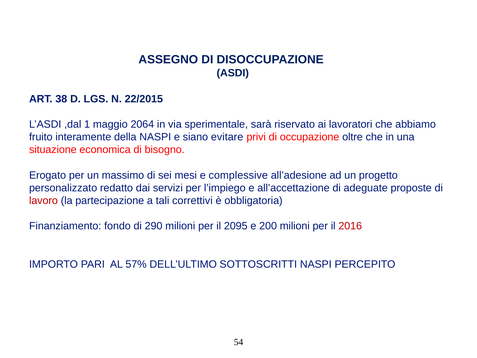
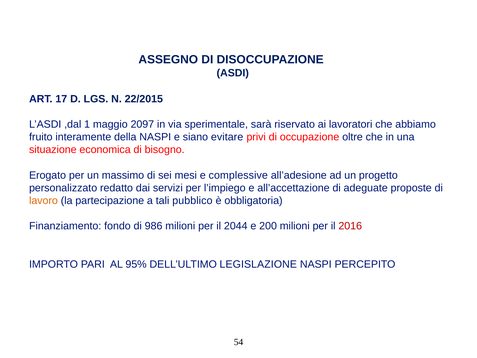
38: 38 -> 17 (61, 99)
2064: 2064 -> 2097 (142, 124)
lavoro colour: red -> orange (43, 200)
correttivi: correttivi -> pubblico (192, 200)
290: 290 -> 986 (154, 226)
2095: 2095 -> 2044 (236, 226)
57%: 57% -> 95% (136, 264)
SOTTOSCRITTI: SOTTOSCRITTI -> LEGISLAZIONE (258, 264)
